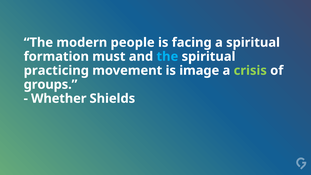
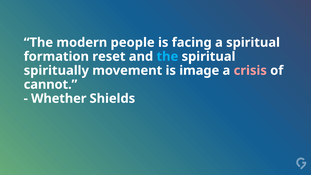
must: must -> reset (109, 56)
practicing: practicing -> spiritually (56, 70)
crisis colour: light green -> pink (250, 70)
groups: groups -> cannot (51, 84)
